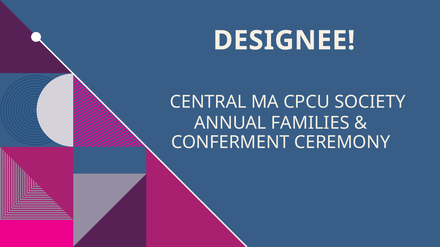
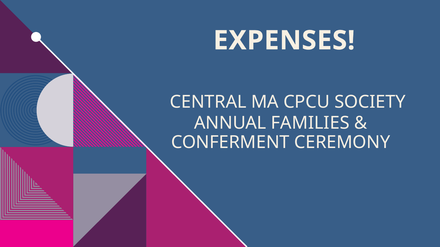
DESIGNEE: DESIGNEE -> EXPENSES (284, 41)
